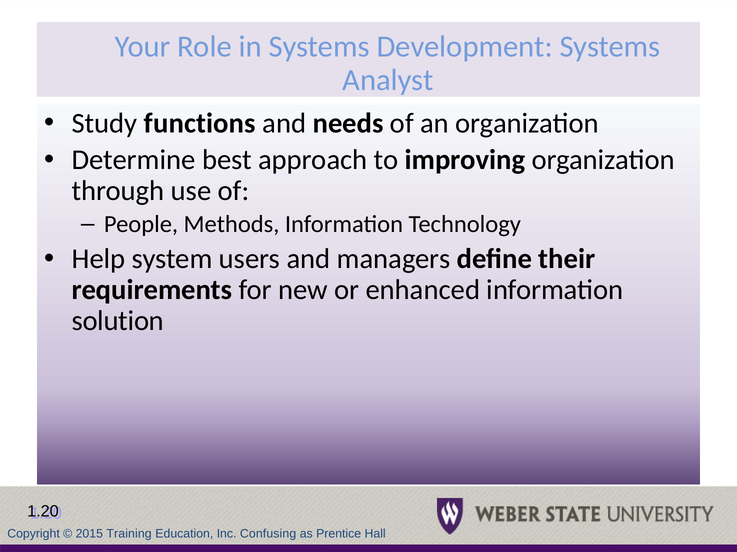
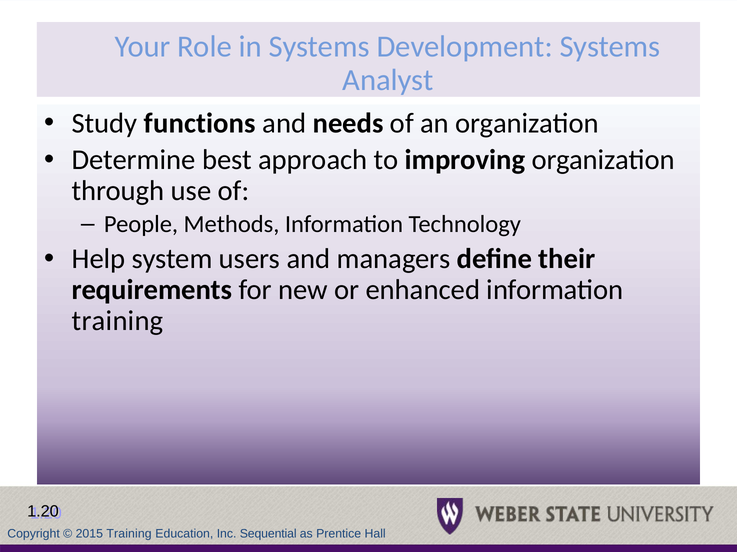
solution: solution -> training (118, 321)
Confusing: Confusing -> Sequential (268, 534)
